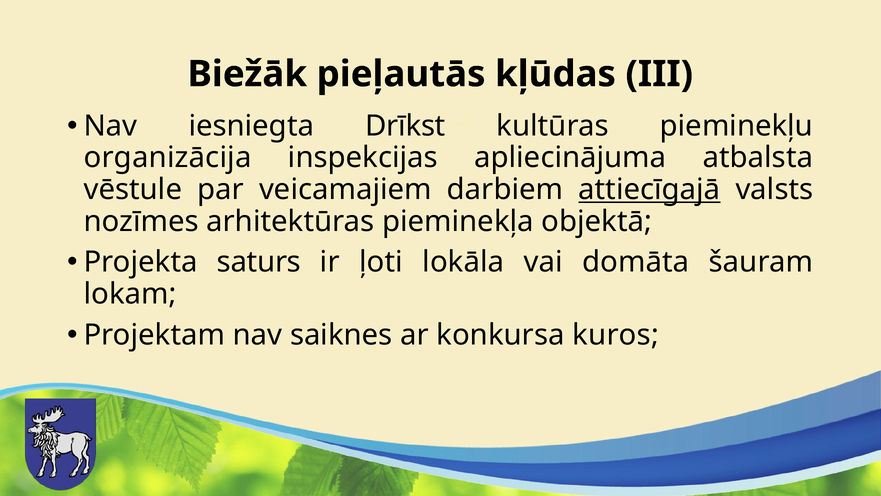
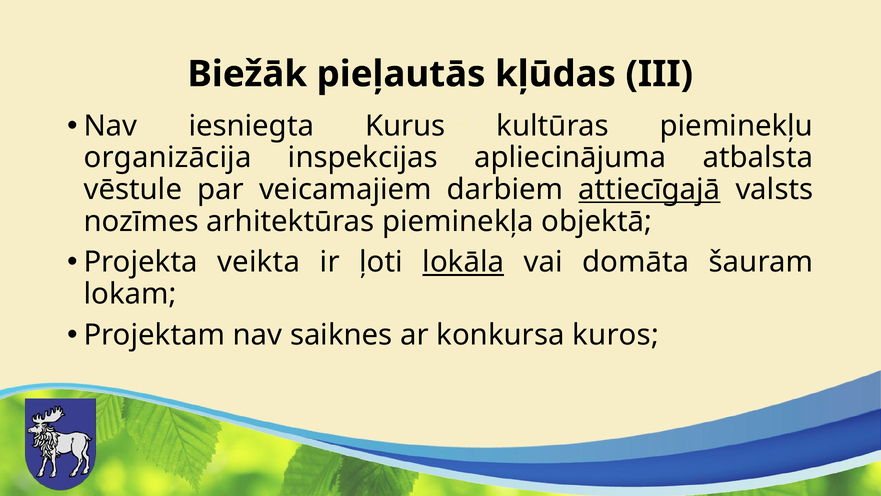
Drīkst: Drīkst -> Kurus (405, 126)
saturs: saturs -> veikta (259, 262)
lokāla underline: none -> present (463, 262)
